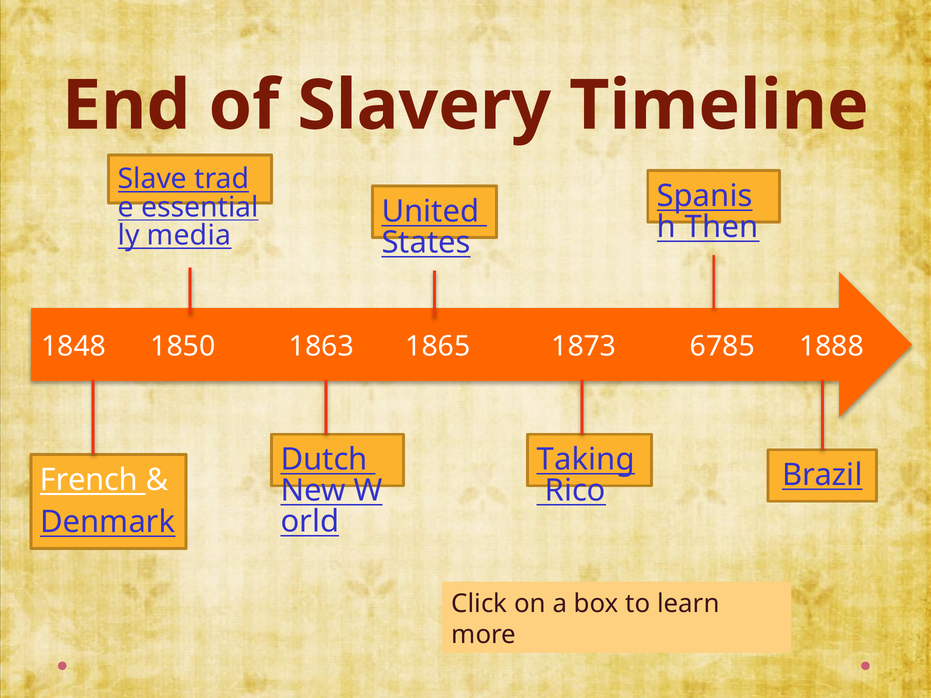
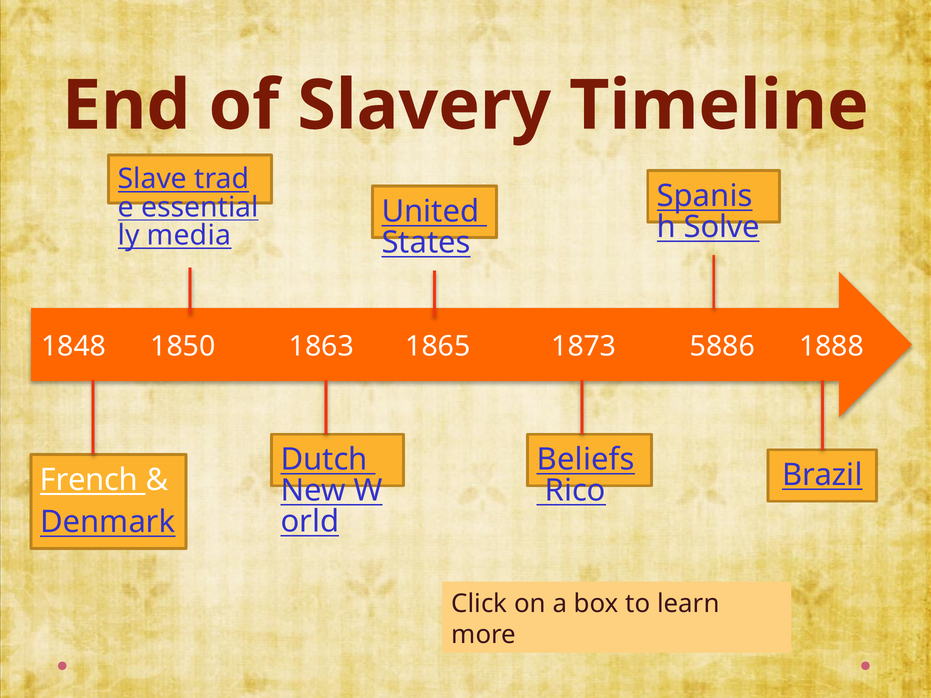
Then: Then -> Solve (722, 227)
6785: 6785 -> 5886 (722, 347)
Taking: Taking -> Beliefs (586, 460)
